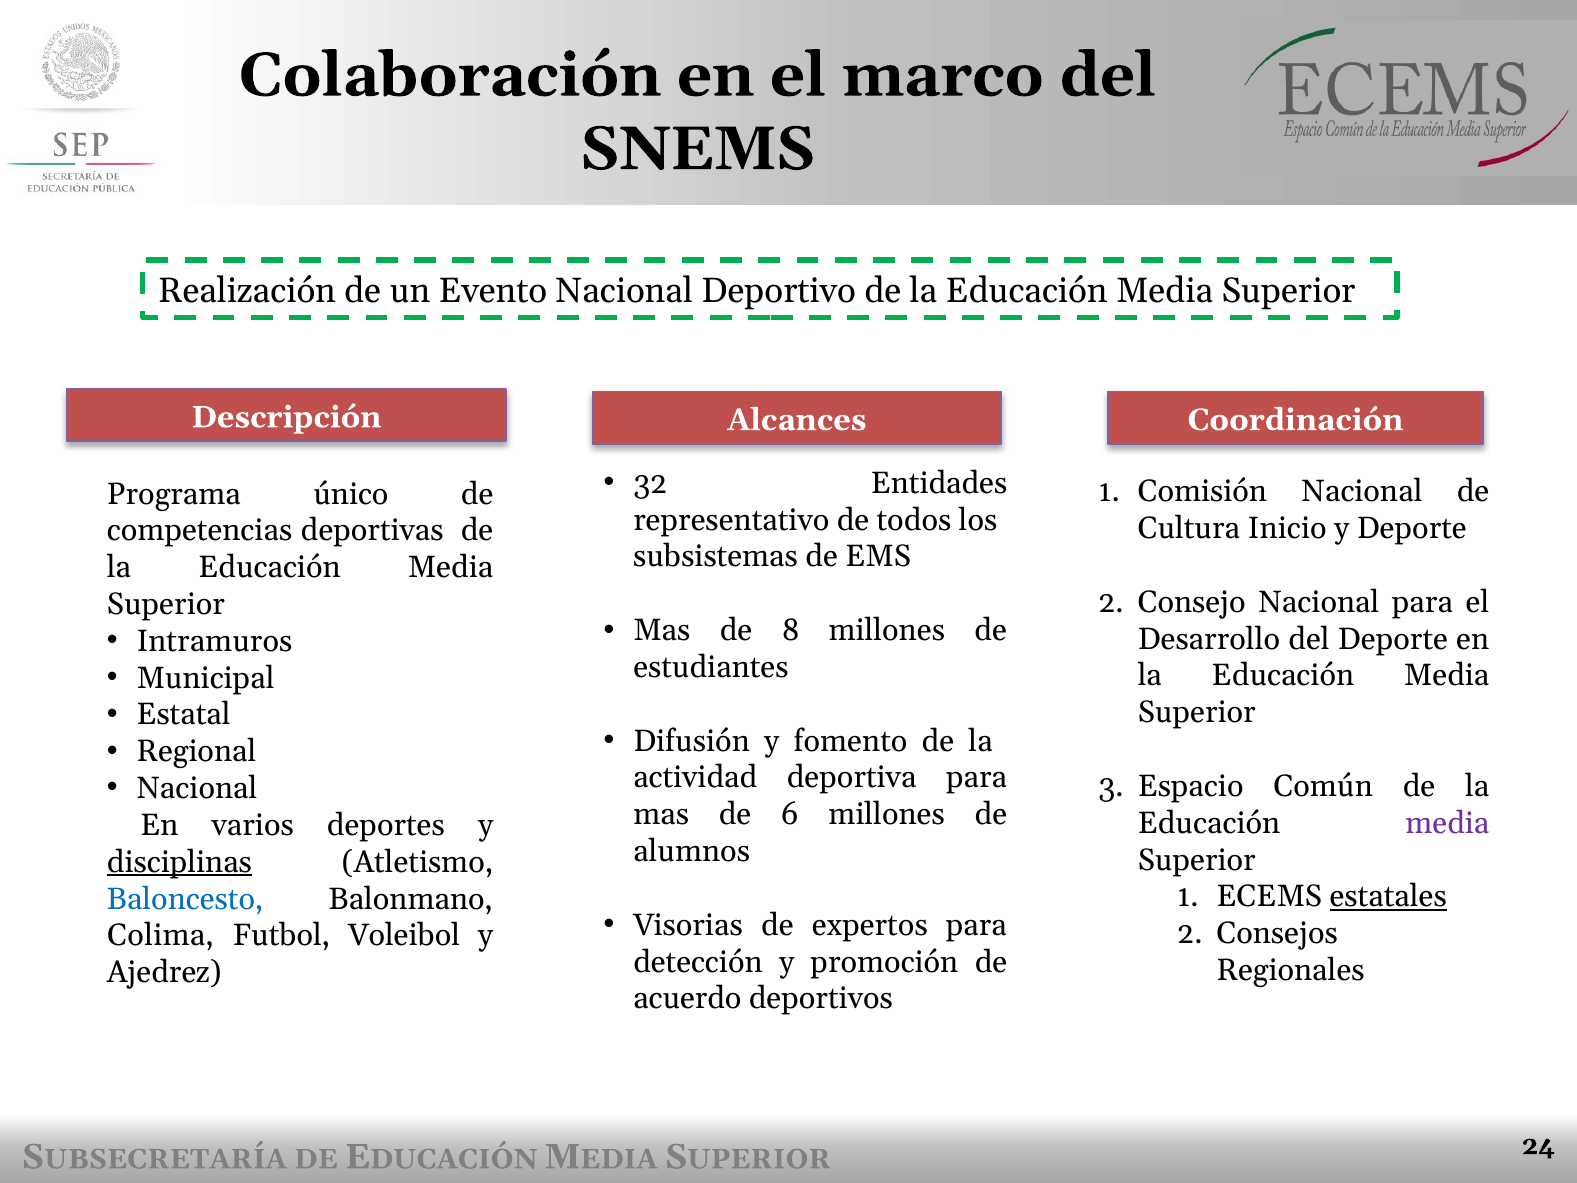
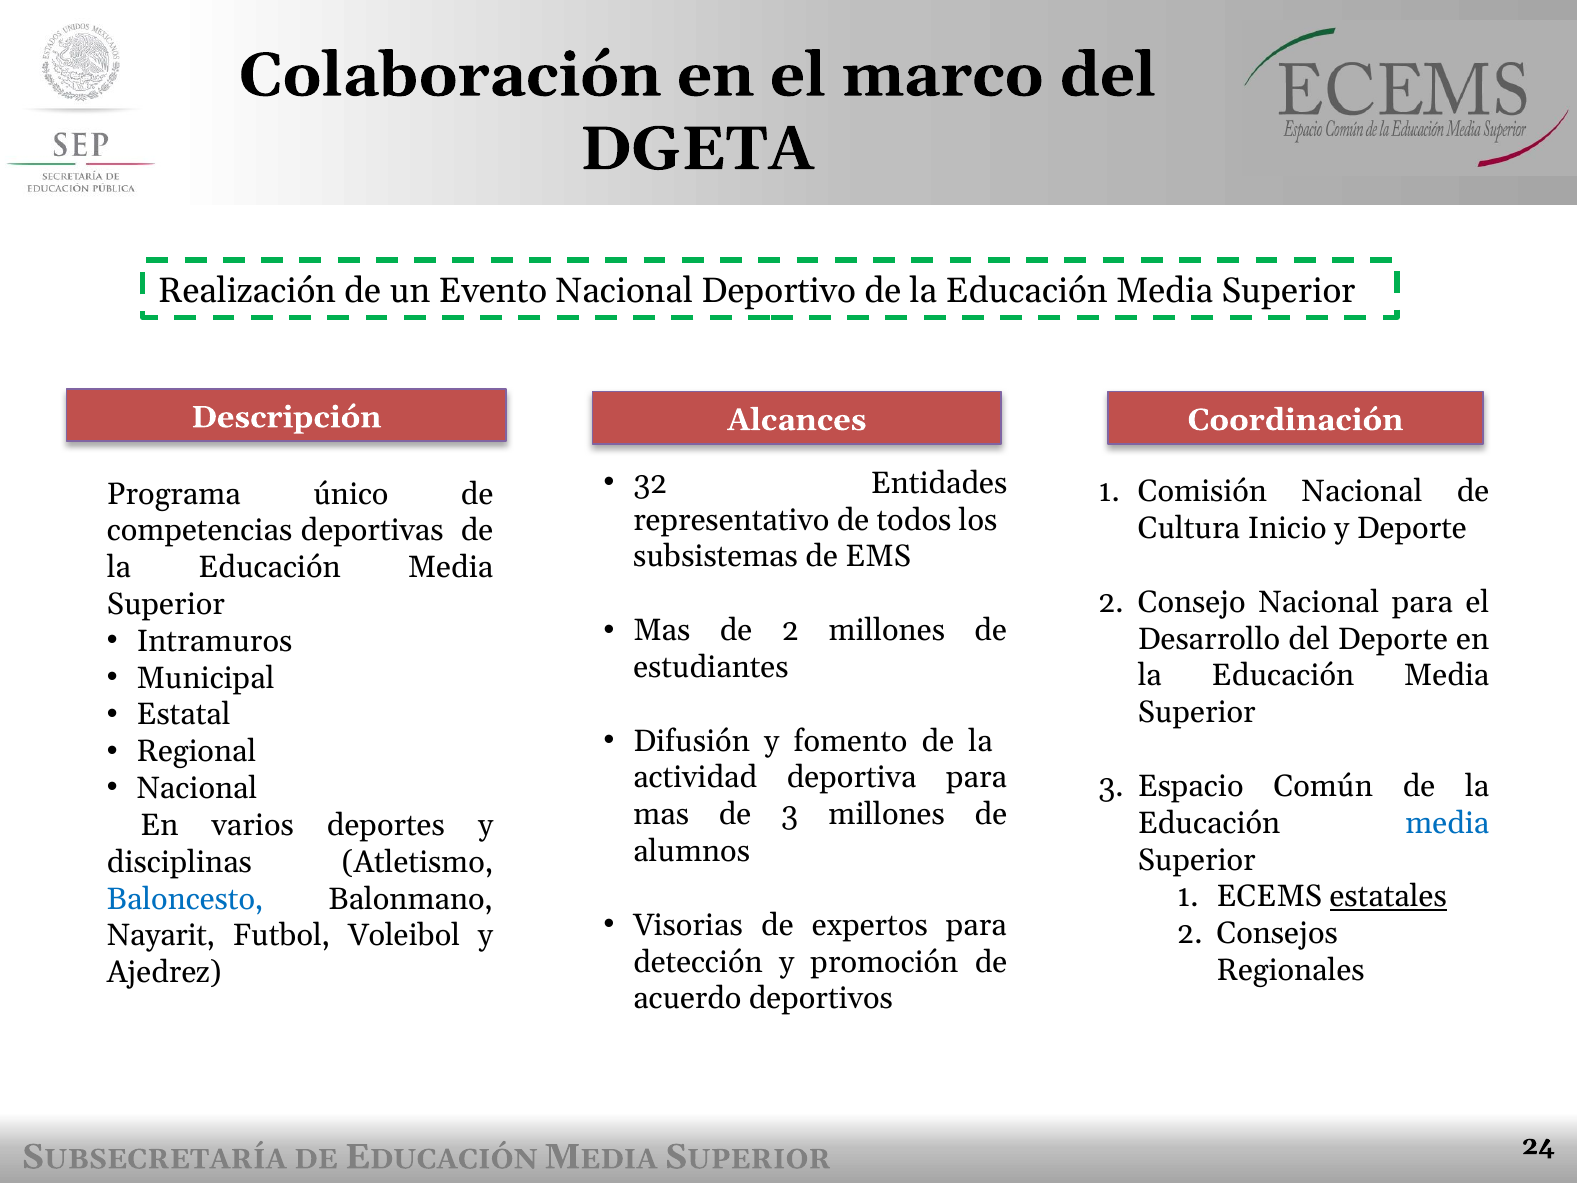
SNEMS: SNEMS -> DGETA (697, 149)
de 8: 8 -> 2 (790, 630)
de 6: 6 -> 3 (790, 814)
media colour: purple -> blue (1447, 823)
disciplinas underline: present -> none (179, 862)
Colima: Colima -> Nayarit (161, 936)
